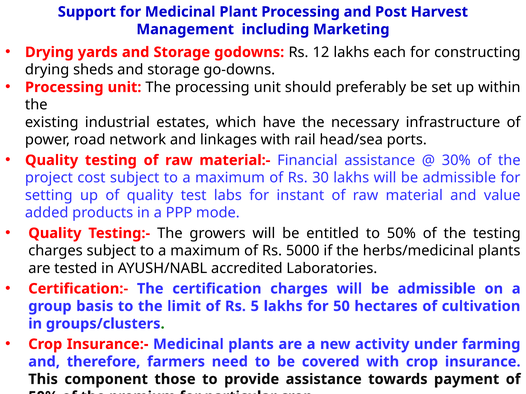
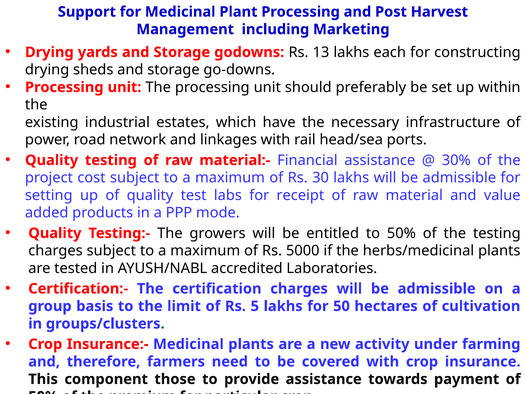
12: 12 -> 13 (321, 52)
instant: instant -> receipt (300, 196)
